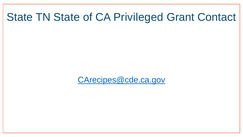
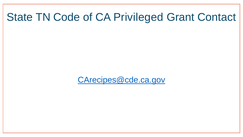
TN State: State -> Code (67, 17)
